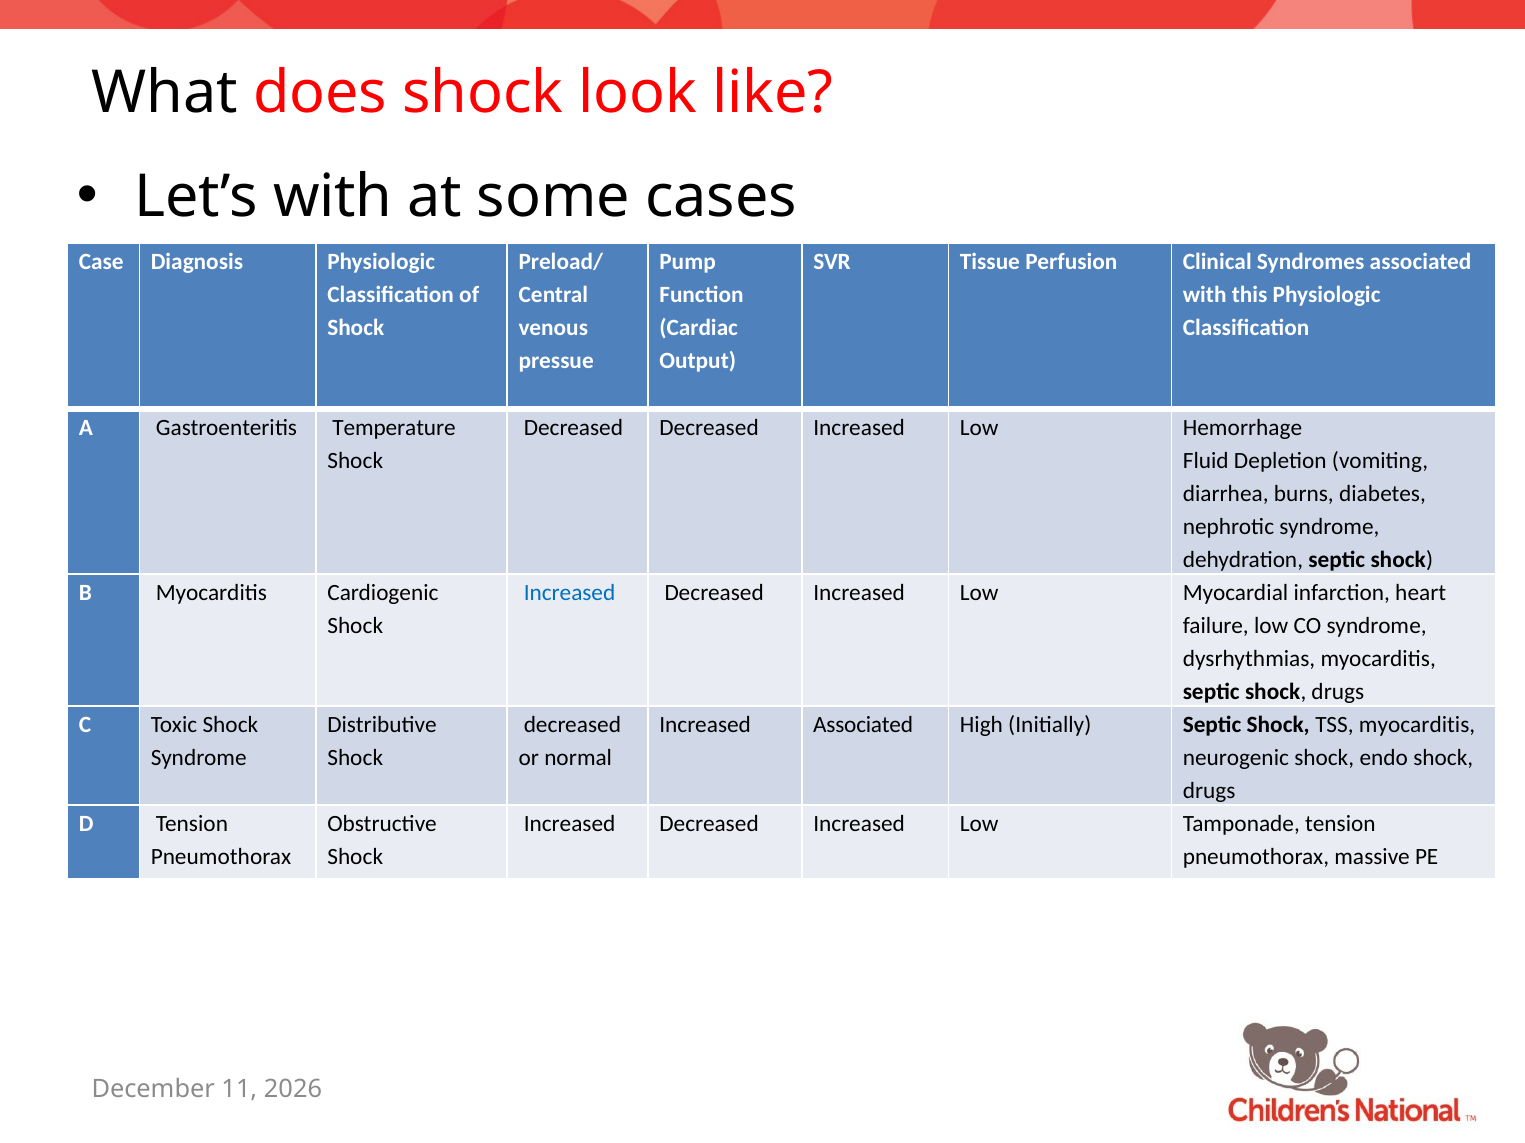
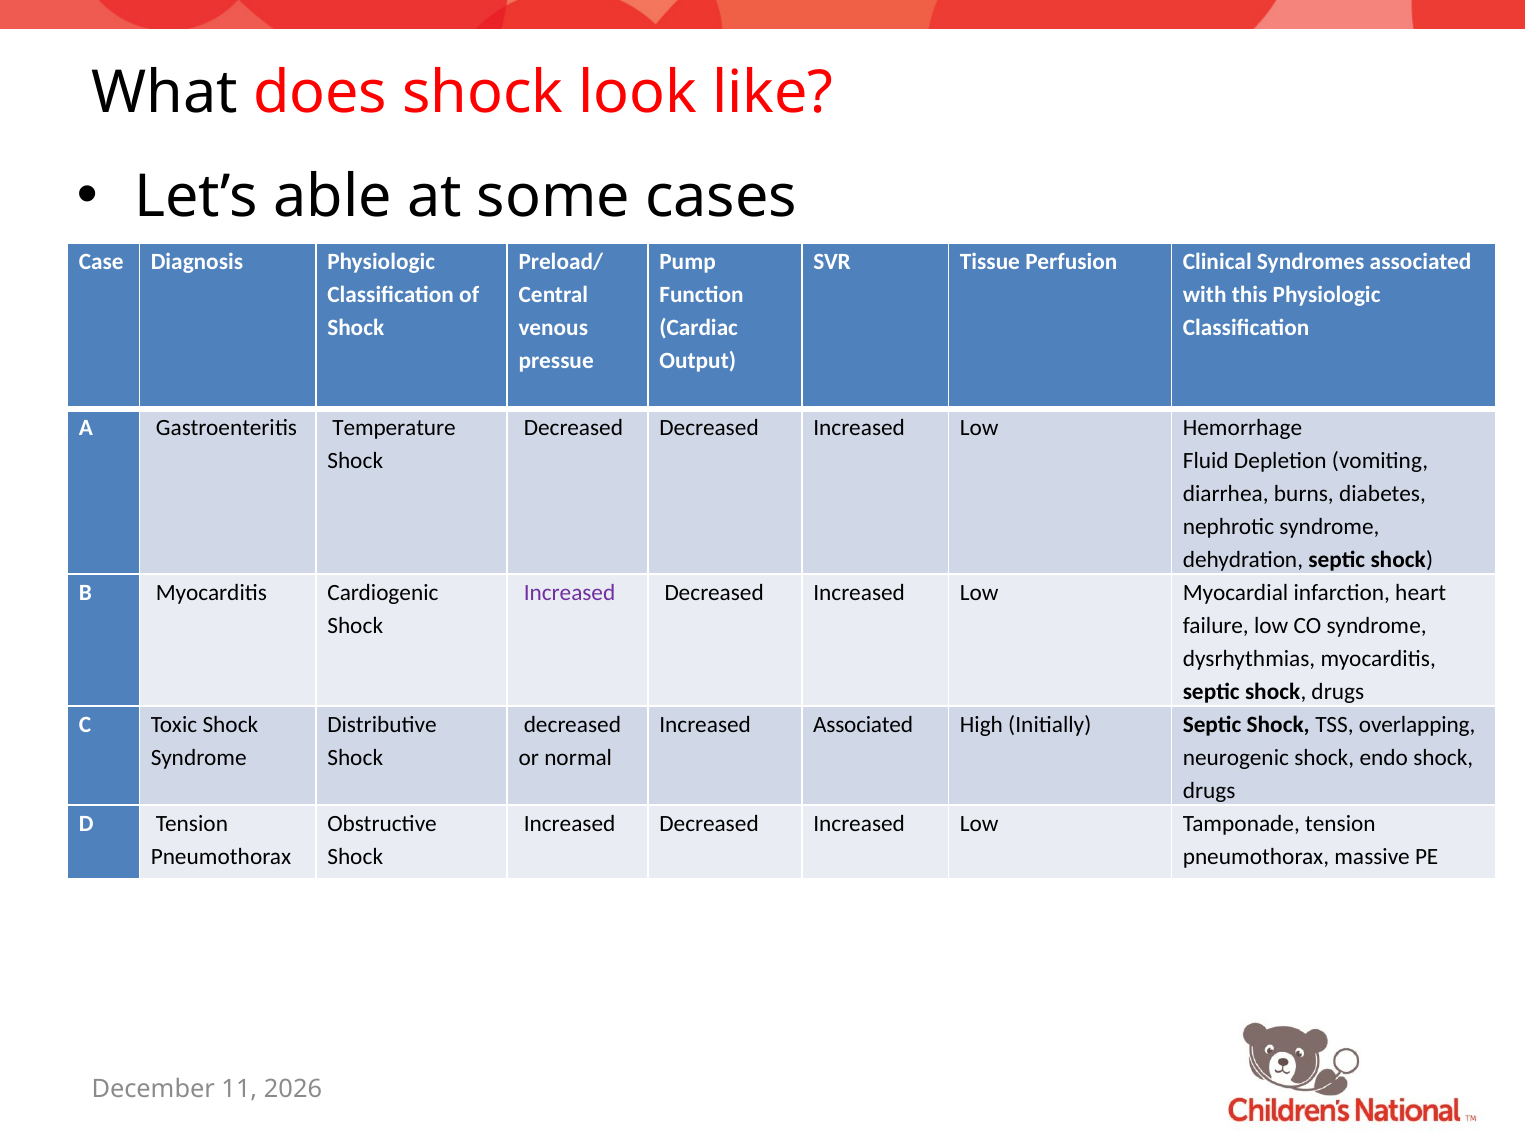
Let’s with: with -> able (333, 197)
Increased colour: blue -> purple (570, 593)
TSS myocarditis: myocarditis -> overlapping (1417, 725)
